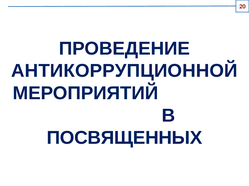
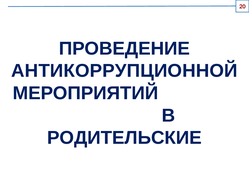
ПОСВЯЩЕННЫХ: ПОСВЯЩЕННЫХ -> РОДИТЕЛЬСКИЕ (124, 138)
